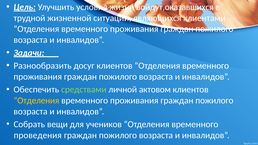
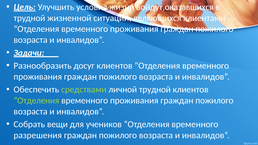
личной актовом: актовом -> трудной (155, 90)
Отделения colour: yellow -> light green (36, 101)
проведения: проведения -> разрешения (38, 135)
